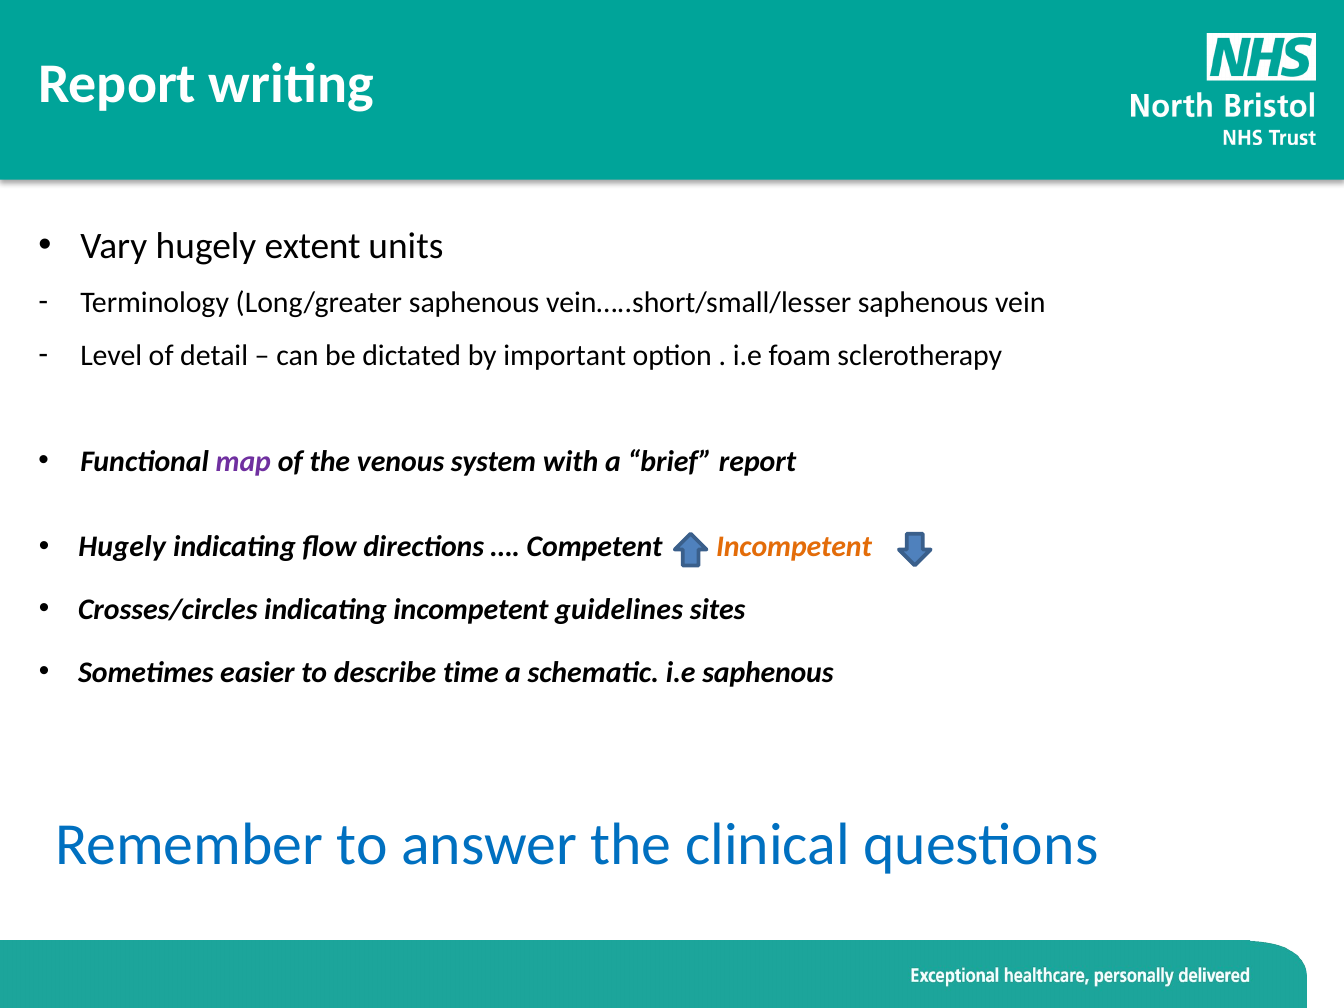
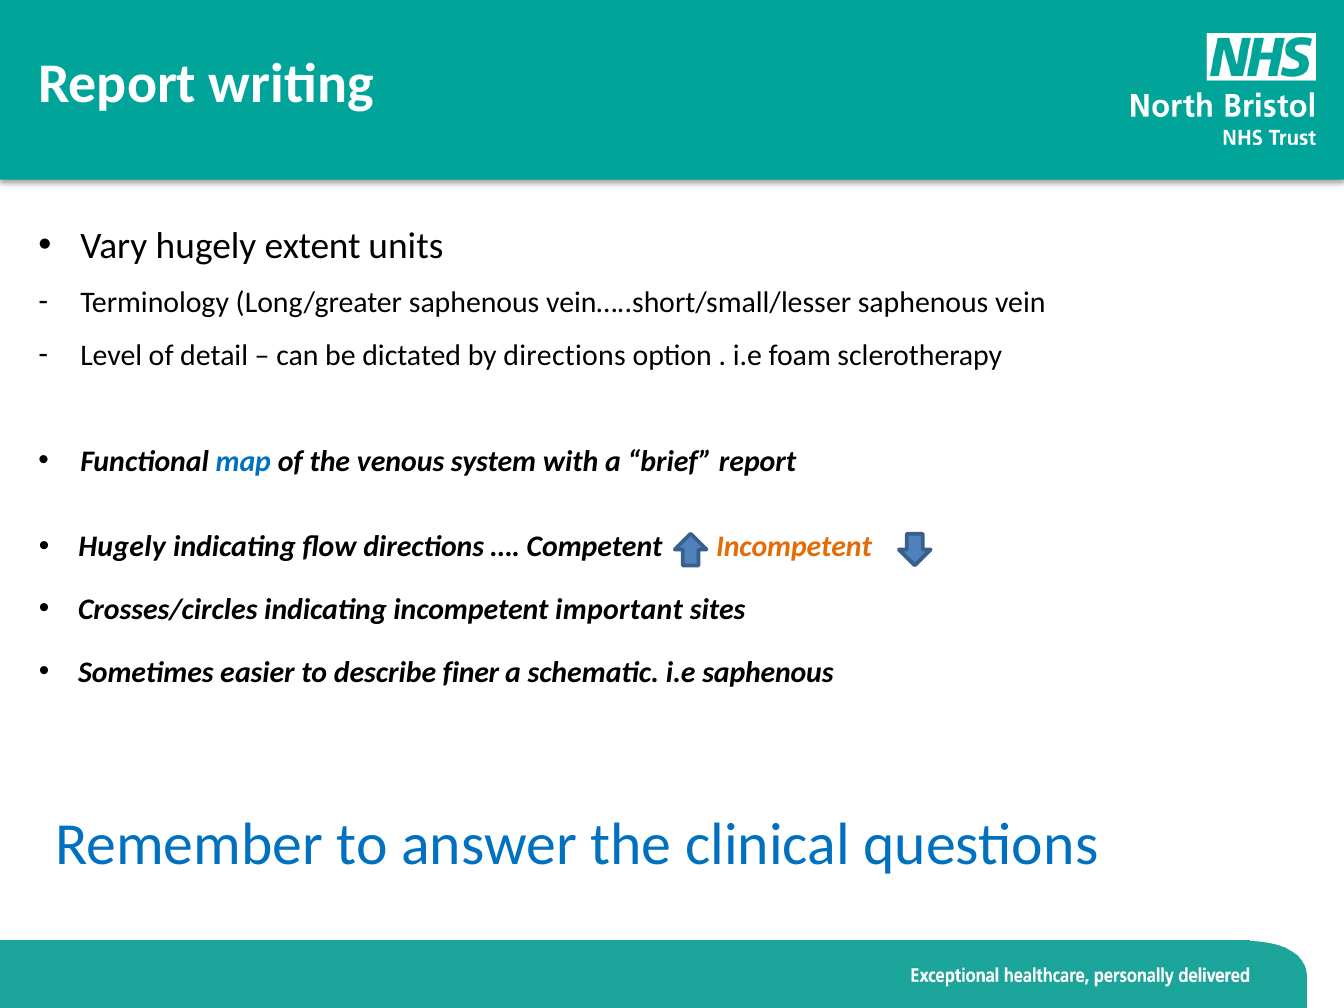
by important: important -> directions (565, 356)
map colour: purple -> blue (243, 462)
guidelines: guidelines -> important (619, 610)
time: time -> finer (471, 672)
